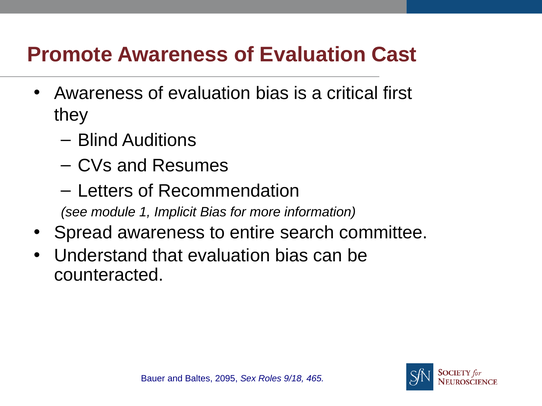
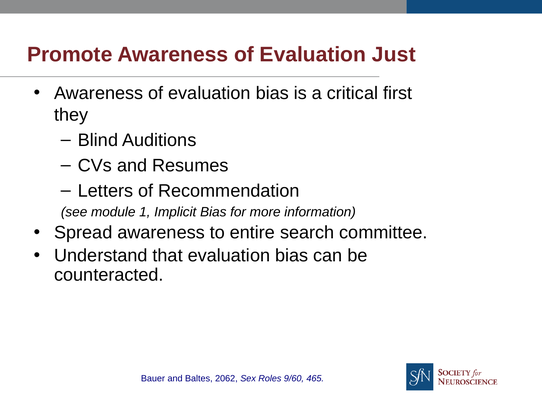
Cast: Cast -> Just (394, 55)
2095: 2095 -> 2062 (226, 379)
9/18: 9/18 -> 9/60 (294, 379)
